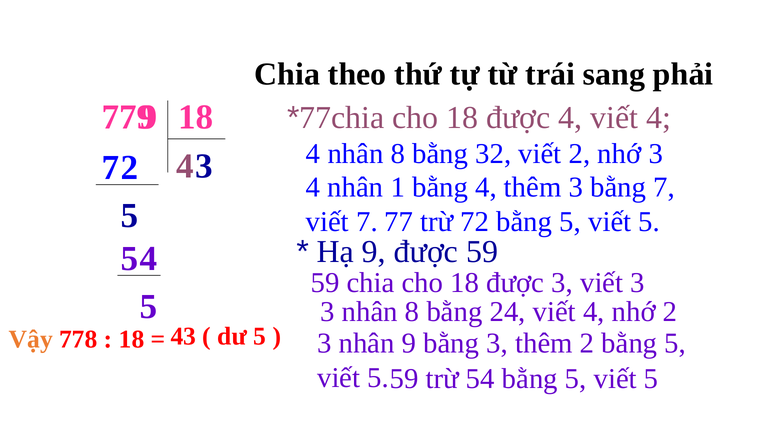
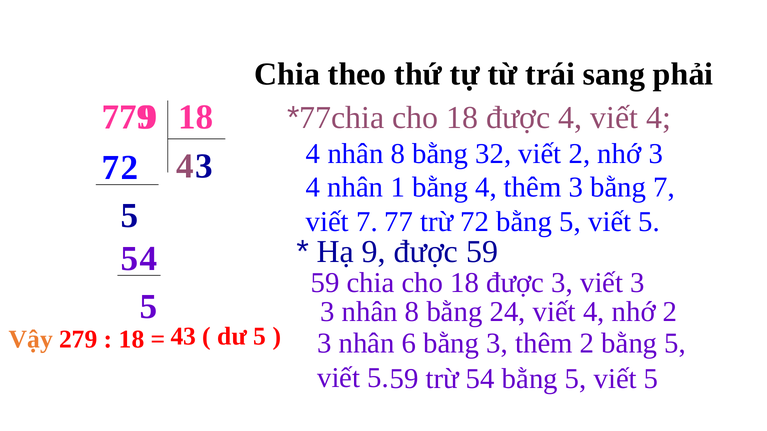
778: 778 -> 279 (78, 340)
nhân 9: 9 -> 6 (409, 344)
